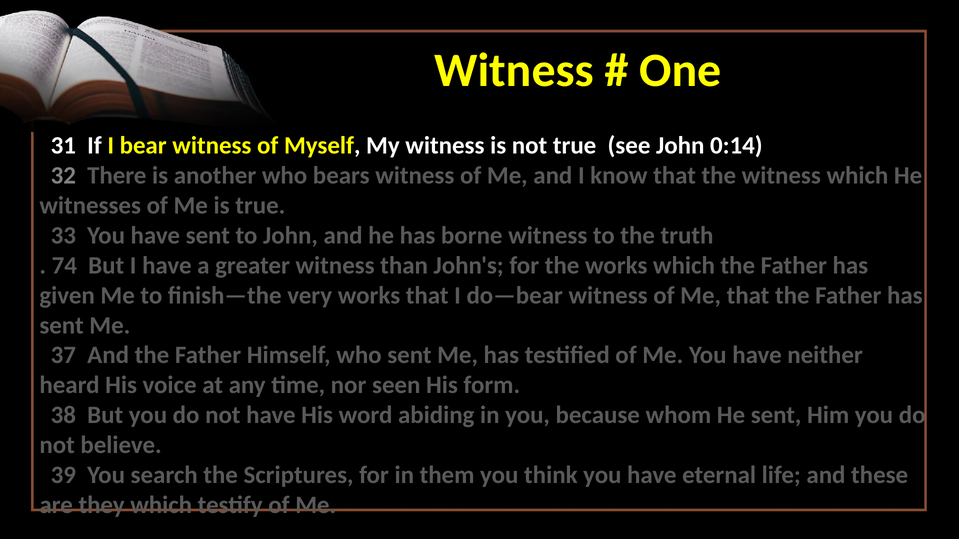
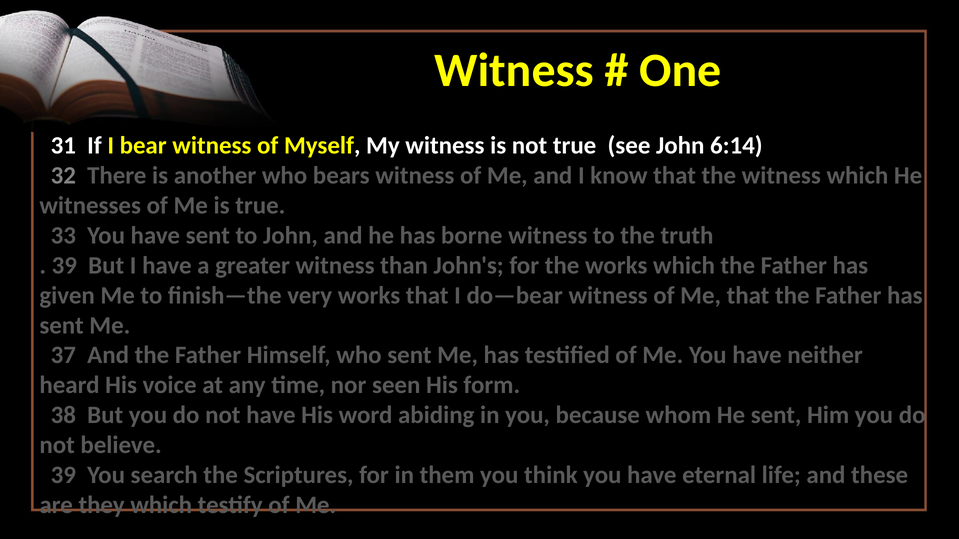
0:14: 0:14 -> 6:14 (736, 146)
74: 74 -> 39 (64, 266)
